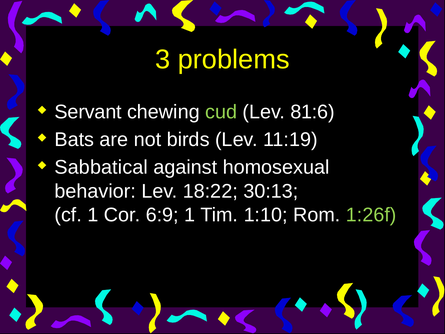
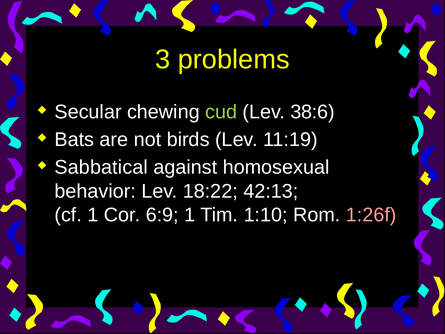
Servant: Servant -> Secular (88, 112)
81:6: 81:6 -> 38:6 (313, 112)
30:13: 30:13 -> 42:13 (271, 191)
1:26f colour: light green -> pink (371, 215)
